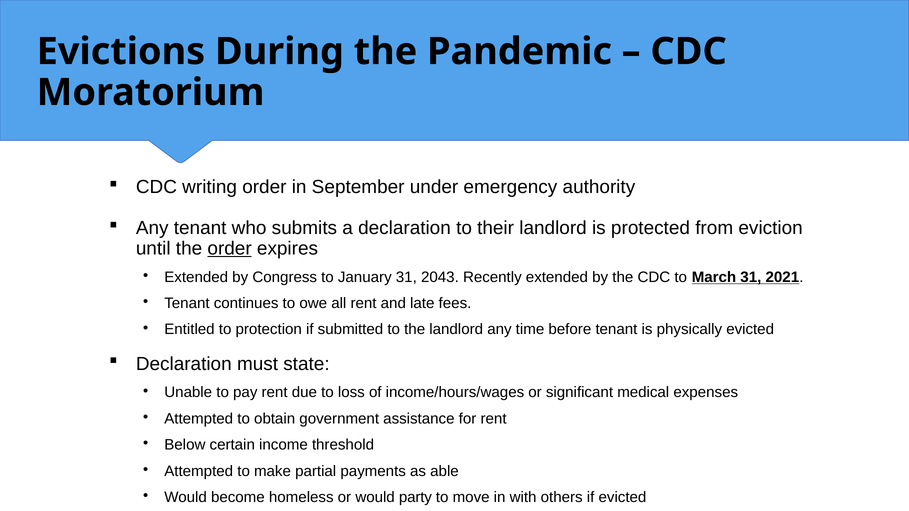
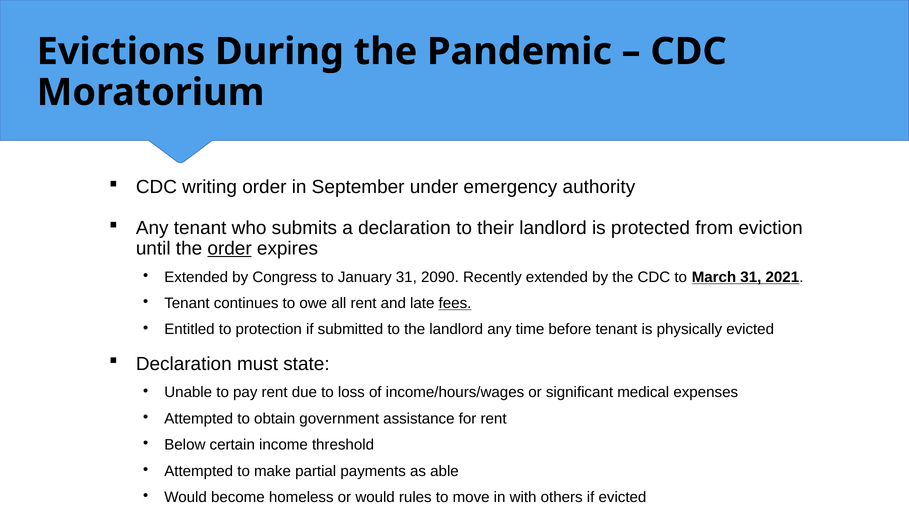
2043: 2043 -> 2090 (440, 277)
fees underline: none -> present (455, 303)
party: party -> rules (415, 498)
